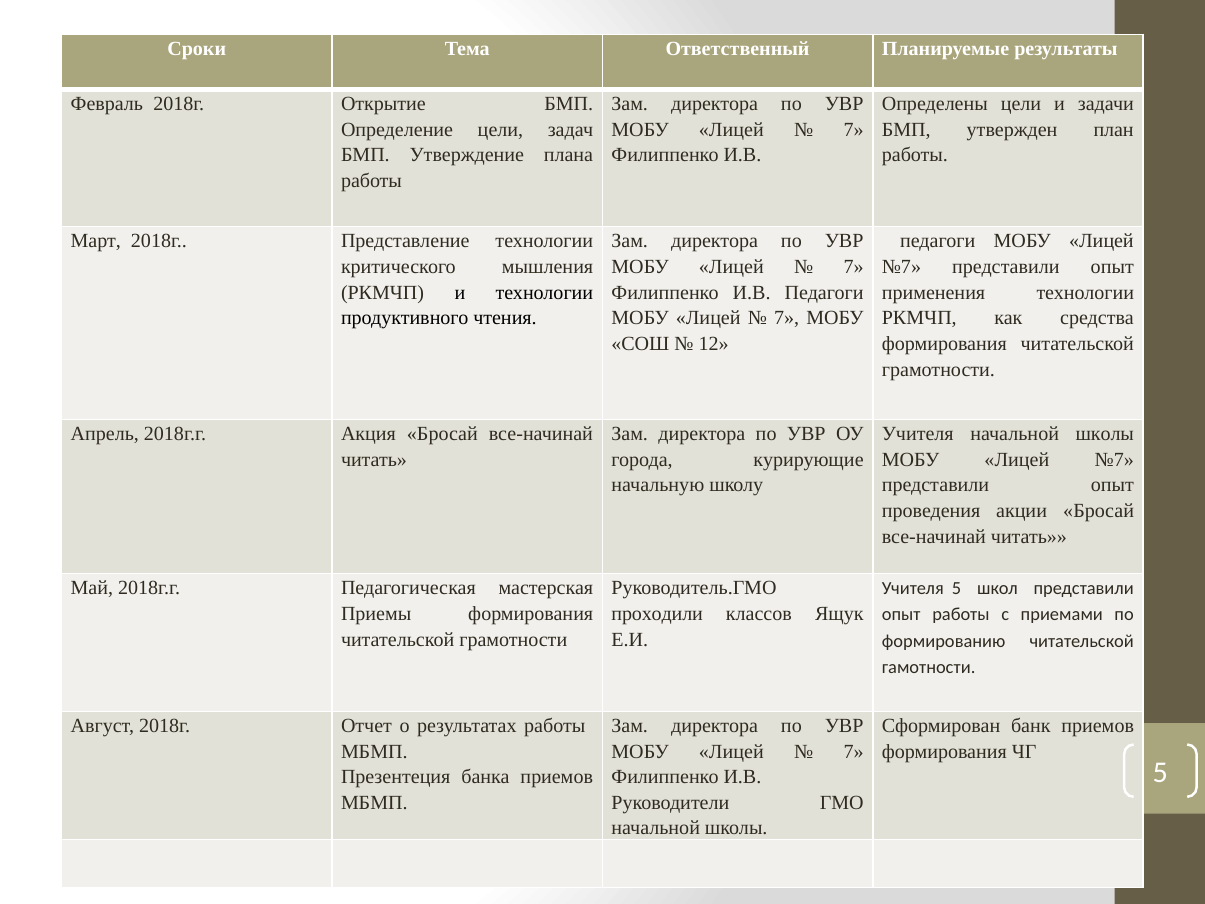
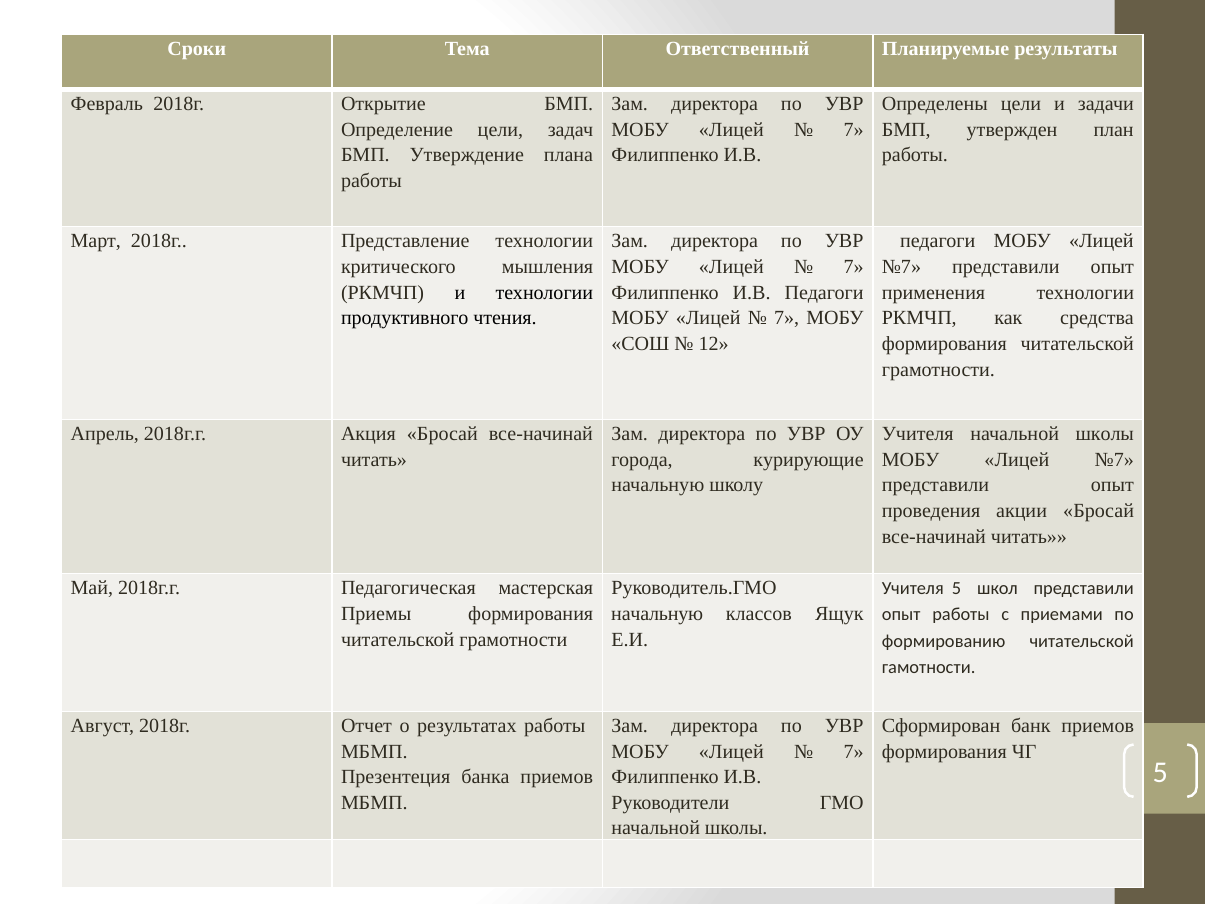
проходили: проходили -> начальную (657, 614)
